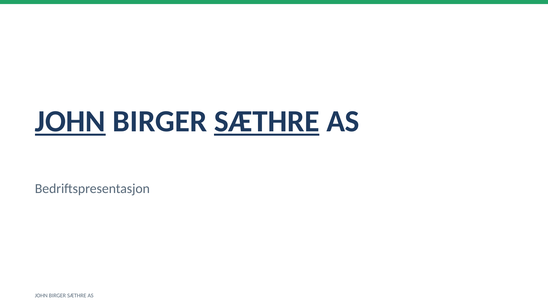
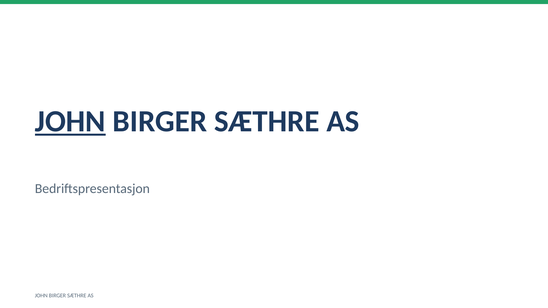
SÆTHRE underline: present -> none (267, 122)
